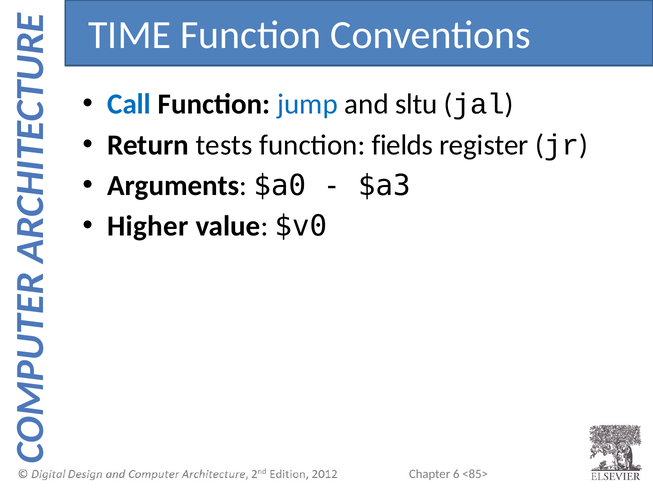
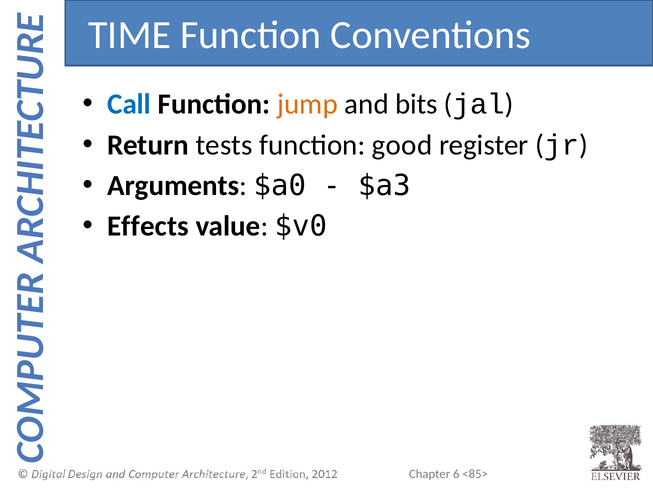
jump colour: blue -> orange (307, 104)
sltu: sltu -> bits (416, 104)
fields: fields -> good (402, 145)
Higher: Higher -> Effects (148, 226)
